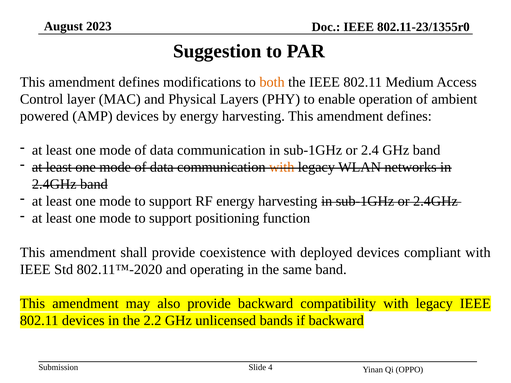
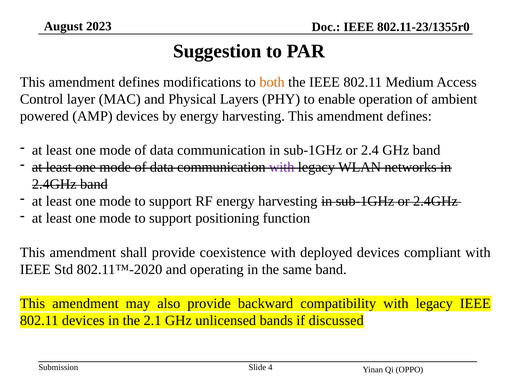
with colour: orange -> purple (282, 167)
2.2: 2.2 -> 2.1 (153, 321)
if backward: backward -> discussed (336, 321)
